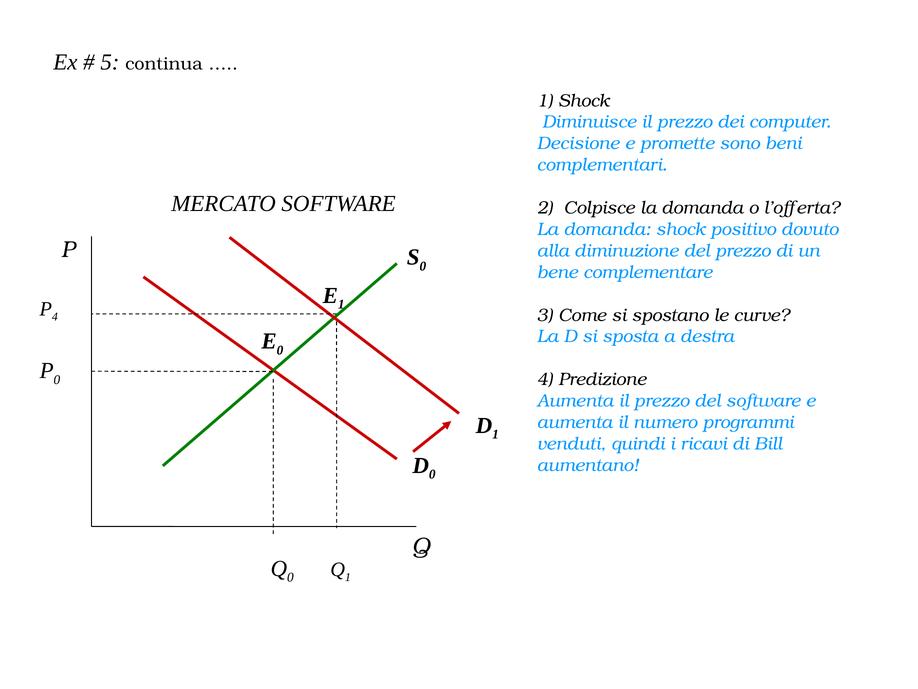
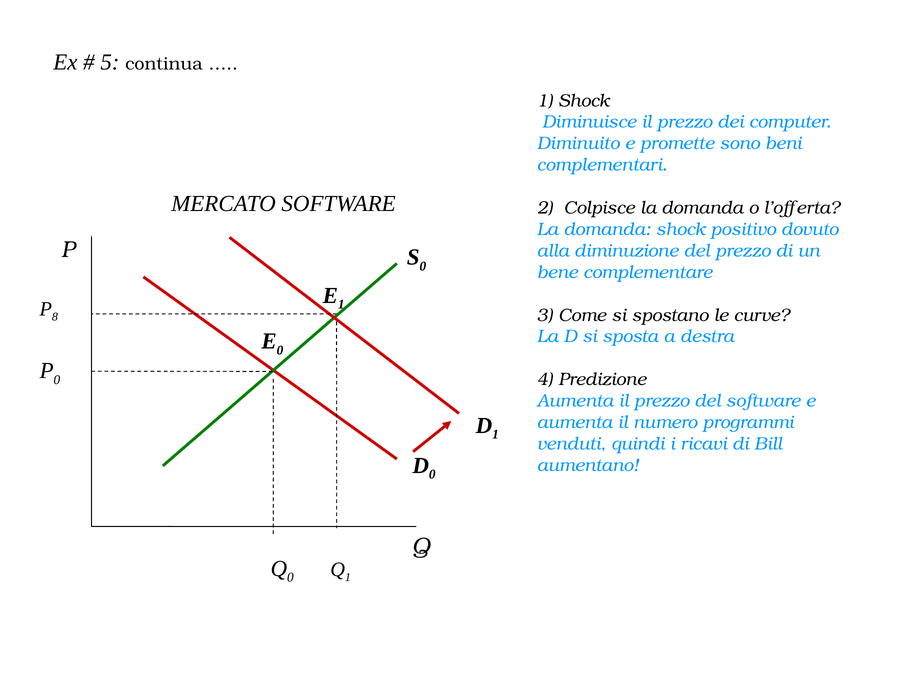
Decisione: Decisione -> Diminuito (578, 143)
P 4: 4 -> 8 (55, 317)
